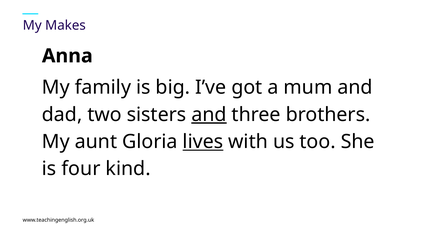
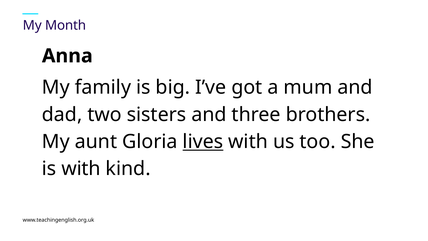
Makes: Makes -> Month (66, 25)
and underline: present -> none (209, 114)
is four: four -> with (81, 169)
